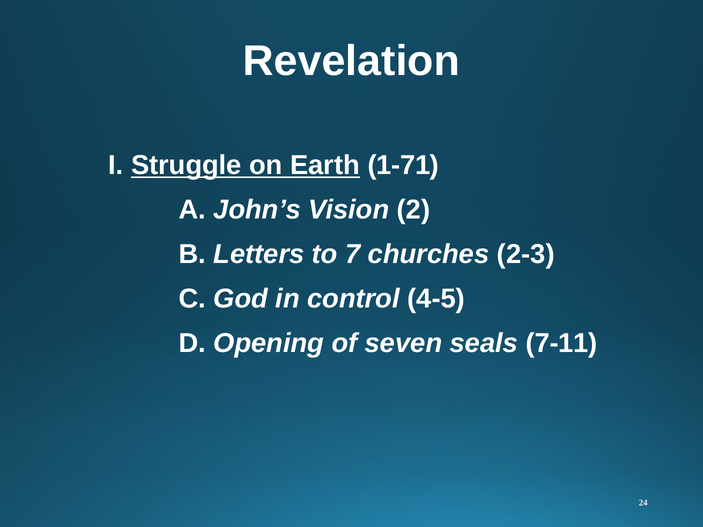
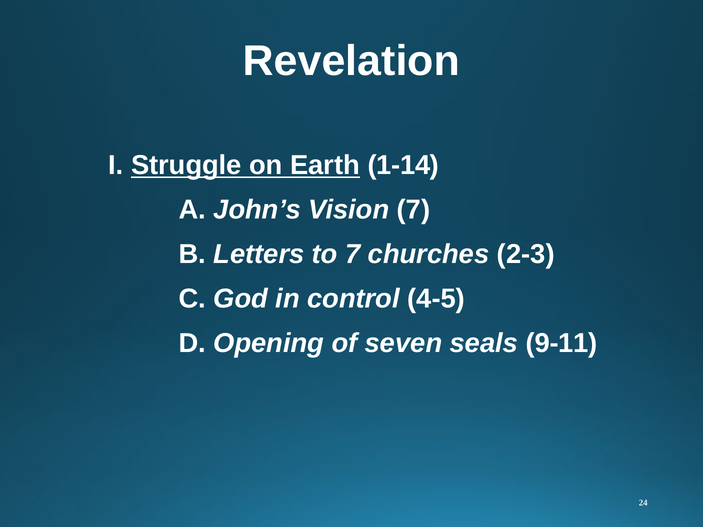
1-71: 1-71 -> 1-14 (403, 165)
Vision 2: 2 -> 7 (413, 210)
7-11: 7-11 -> 9-11 (562, 343)
